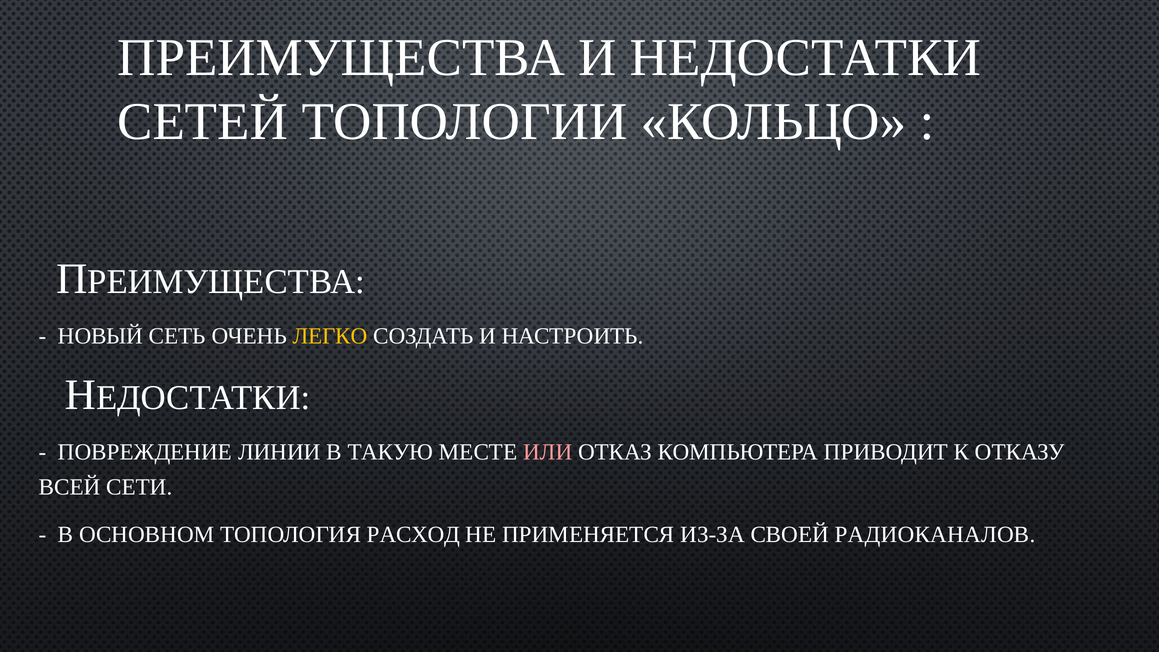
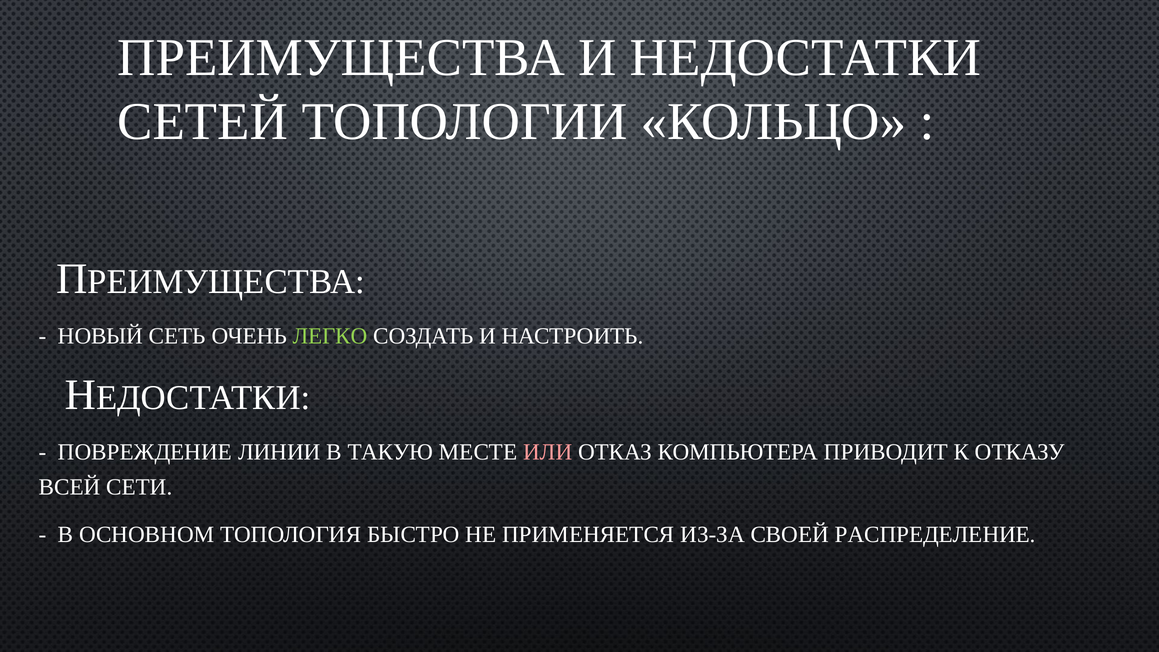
ЛЕГКО colour: yellow -> light green (330, 336)
РАСХОД: РАСХОД -> БЫСТРО (413, 535)
РАДИОКАНАЛОВ: РАДИОКАНАЛОВ -> РАСПРЕДЕЛЕНИЕ (935, 535)
